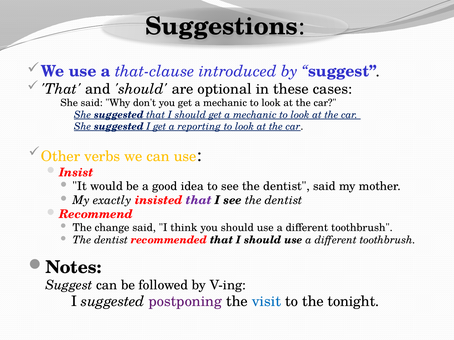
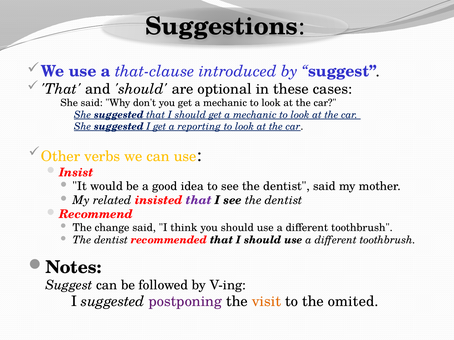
exactly: exactly -> related (112, 201)
visit colour: blue -> orange (266, 302)
tonight: tonight -> omited (353, 302)
